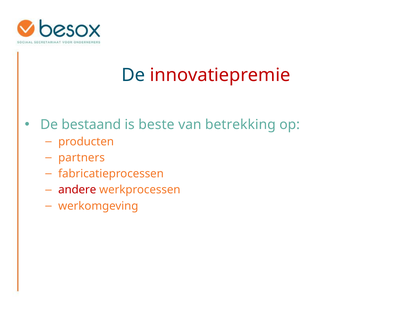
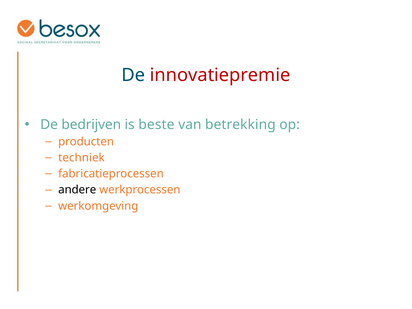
bestaand: bestaand -> bedrijven (91, 125)
partners: partners -> techniek (81, 158)
andere colour: red -> black (77, 190)
